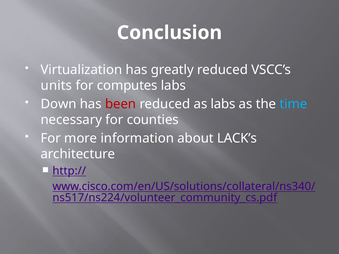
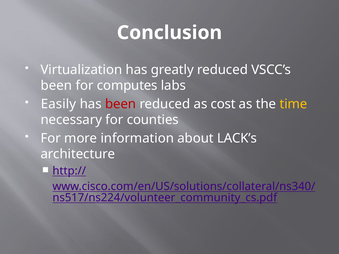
units: units -> been (56, 86)
Down: Down -> Easily (58, 104)
as labs: labs -> cost (223, 104)
time colour: light blue -> yellow (293, 104)
